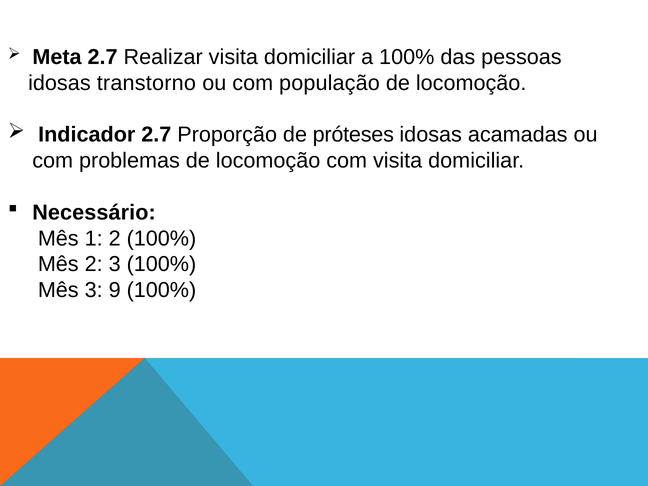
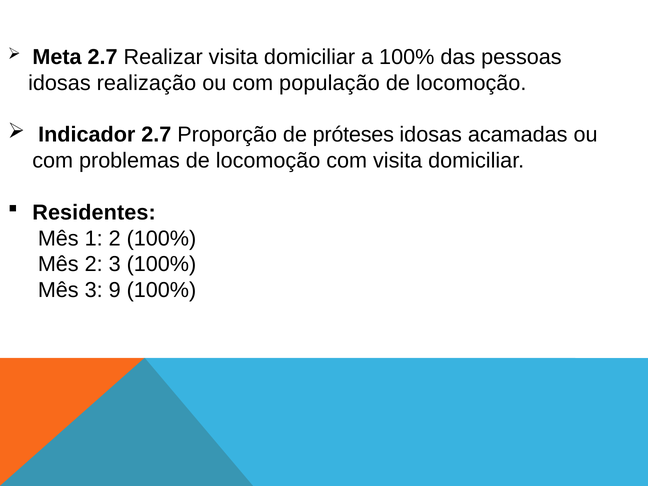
transtorno: transtorno -> realização (146, 83)
Necessário: Necessário -> Residentes (94, 213)
